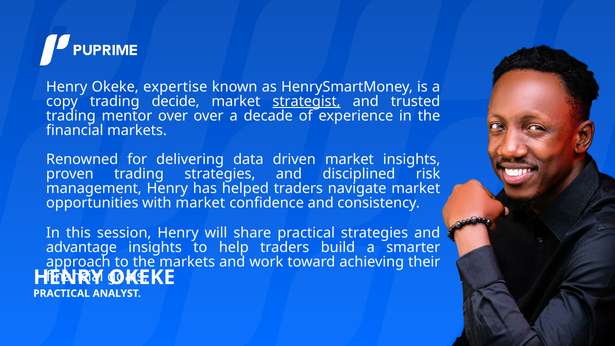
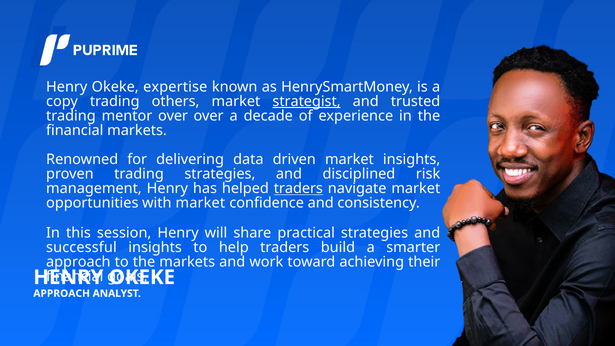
decide: decide -> others (176, 101)
traders underline: none -> present (298, 188)
advantage: advantage -> successful (81, 247)
PRACTICAL: PRACTICAL -> APPROACH (62, 293)
